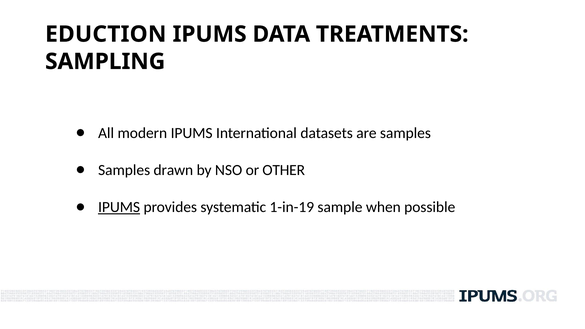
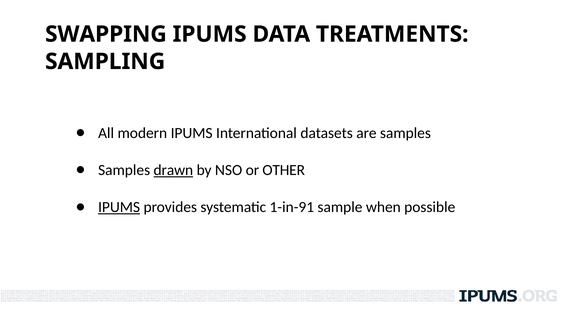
EDUCTION: EDUCTION -> SWAPPING (106, 34)
drawn underline: none -> present (173, 170)
1-in-19: 1-in-19 -> 1-in-91 (292, 207)
